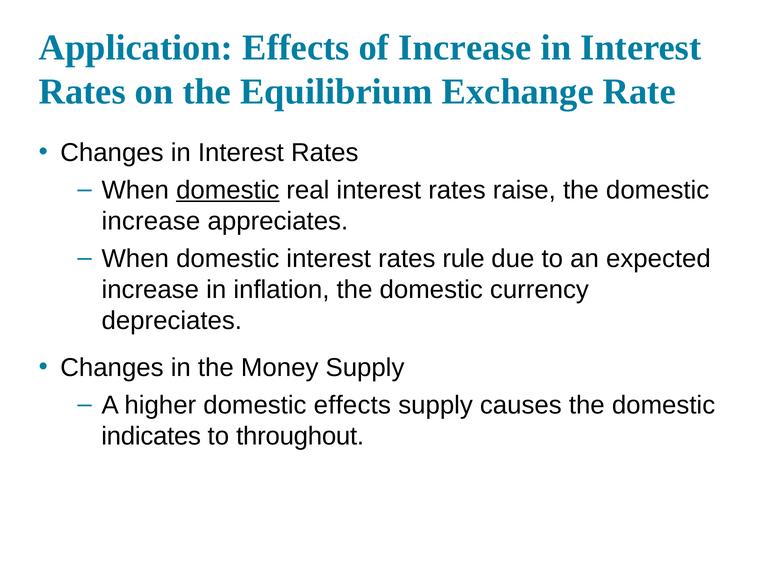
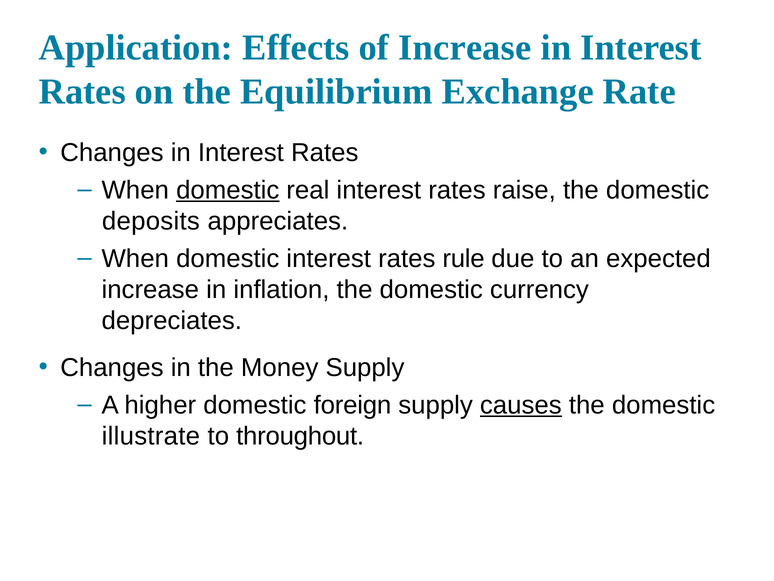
increase: increase -> deposits (151, 221)
domestic effects: effects -> foreign (353, 405)
causes underline: none -> present (521, 405)
indicates: indicates -> illustrate (151, 436)
